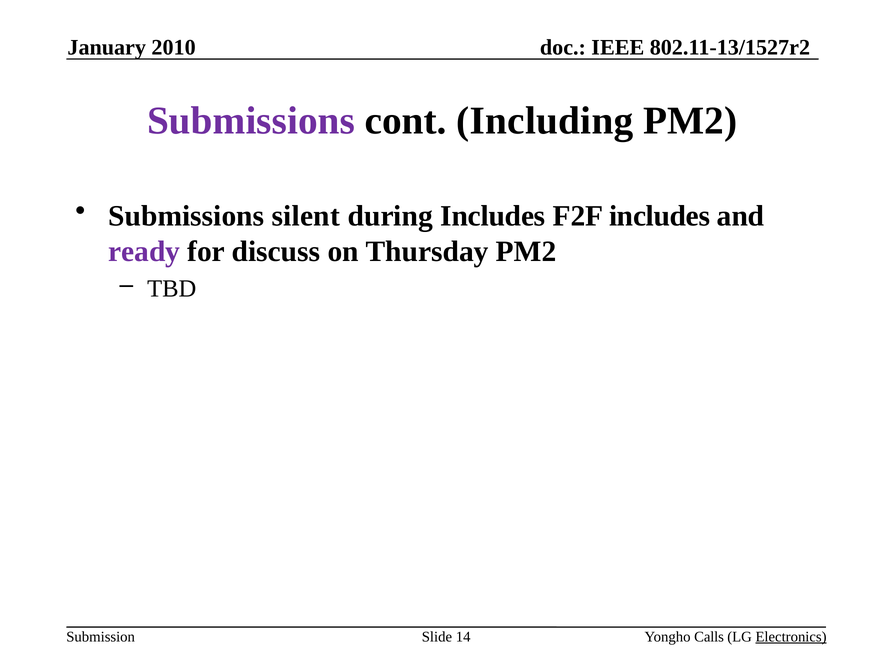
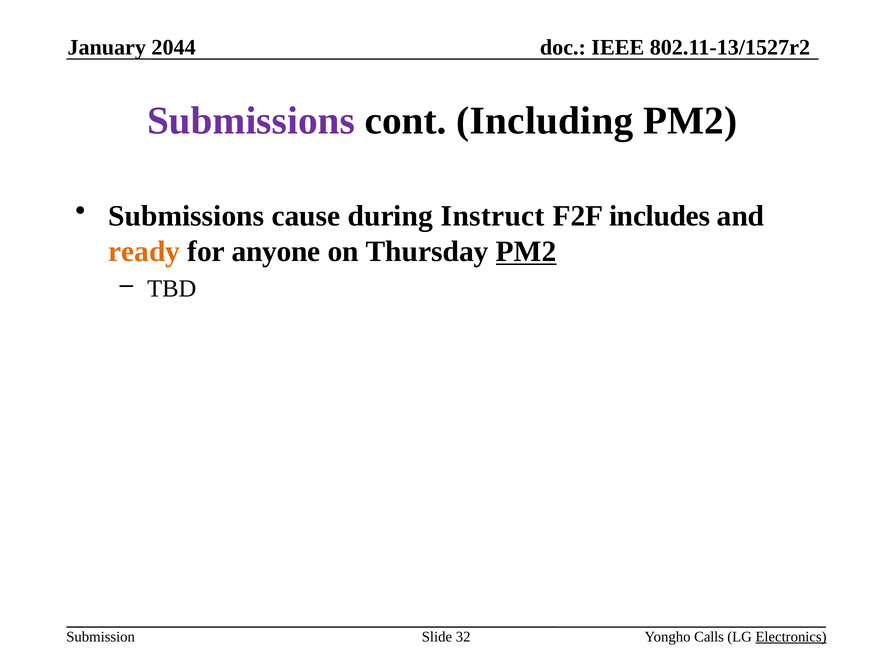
2010: 2010 -> 2044 (174, 47)
silent: silent -> cause (306, 216)
during Includes: Includes -> Instruct (493, 216)
ready colour: purple -> orange (144, 251)
discuss: discuss -> anyone (276, 251)
PM2 underline: none -> present (526, 251)
14: 14 -> 32 (463, 637)
